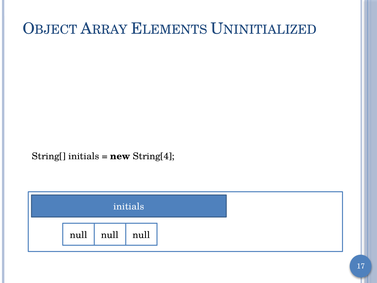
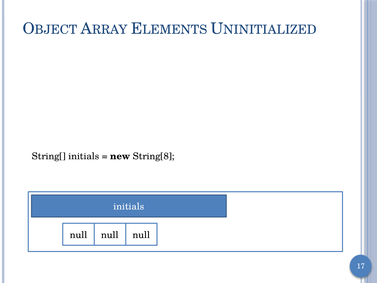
String[4: String[4 -> String[8 (154, 156)
